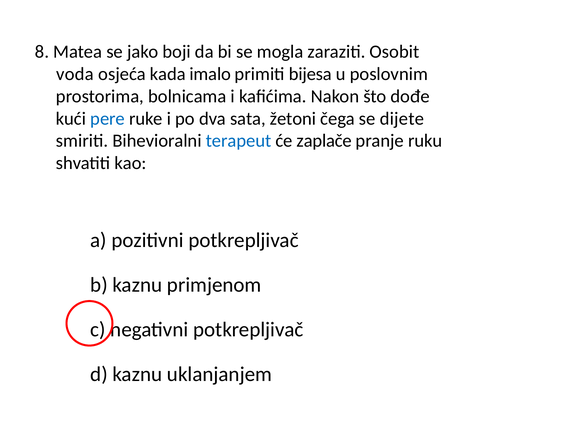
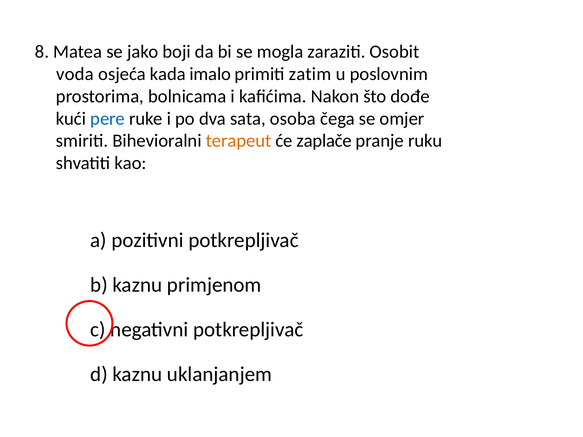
bijesa: bijesa -> zatim (310, 74)
žetoni: žetoni -> osoba (293, 119)
dijete: dijete -> omjer (402, 119)
terapeut colour: blue -> orange (239, 141)
